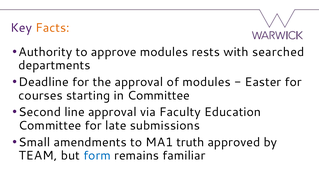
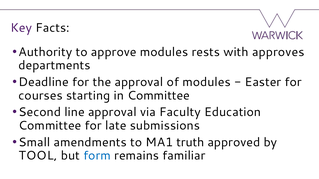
Facts colour: orange -> black (52, 28)
searched: searched -> approves (278, 52)
TEAM: TEAM -> TOOL (38, 156)
